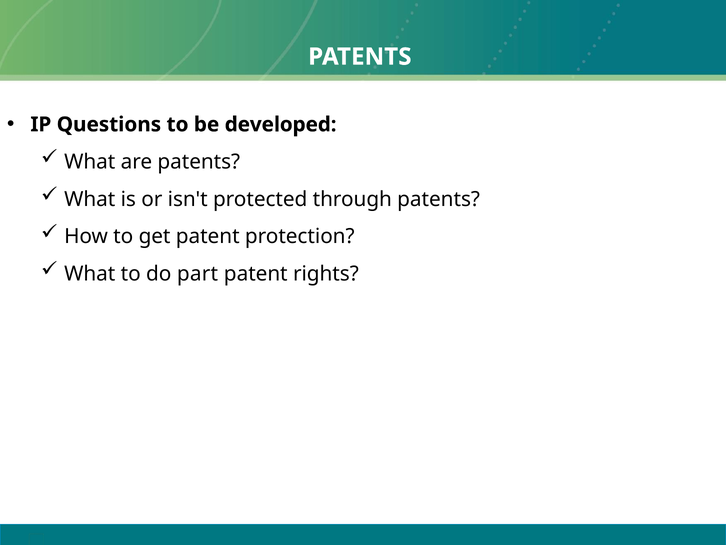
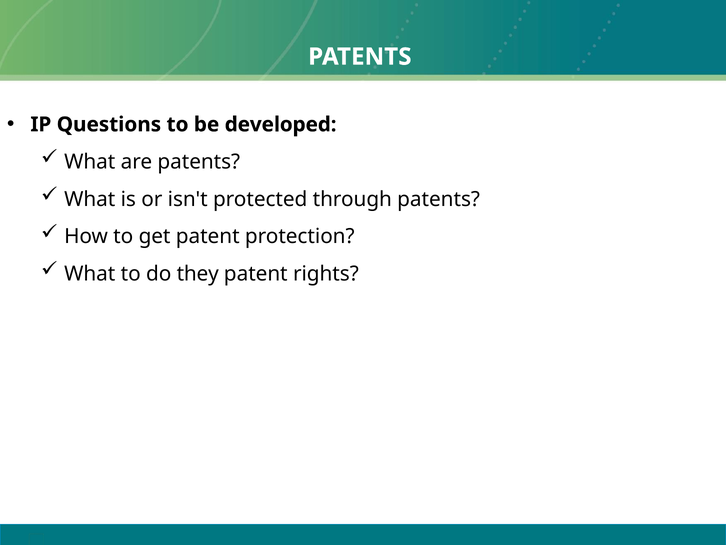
part: part -> they (198, 274)
